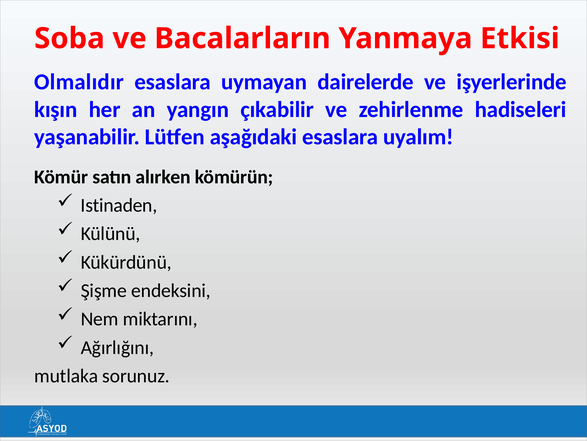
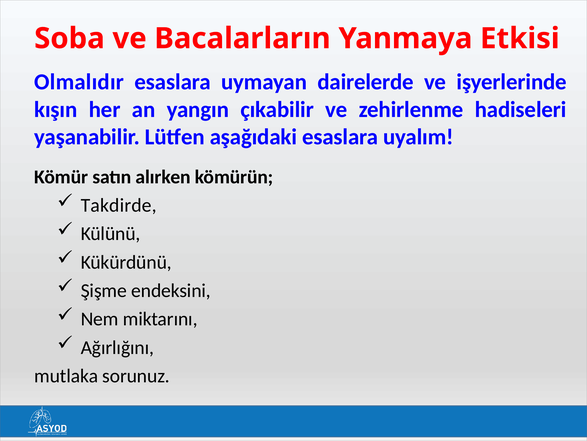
Istinaden: Istinaden -> Takdirde (119, 205)
